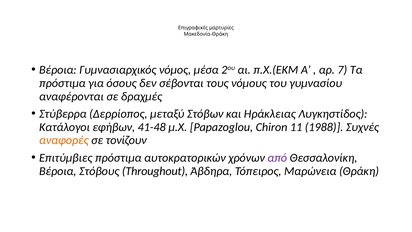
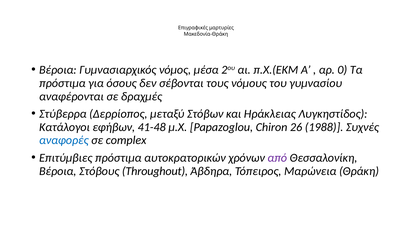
7: 7 -> 0 (342, 70)
11: 11 -> 26 (296, 127)
αναφορές colour: orange -> blue (64, 140)
τονίζουν: τονίζουν -> complex (126, 140)
